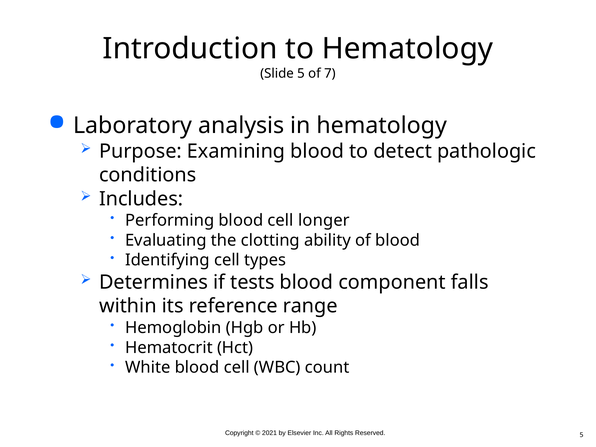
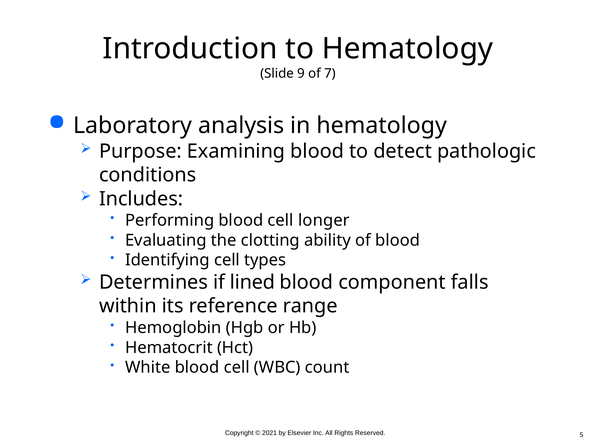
Slide 5: 5 -> 9 (301, 73)
tests: tests -> lined (252, 282)
